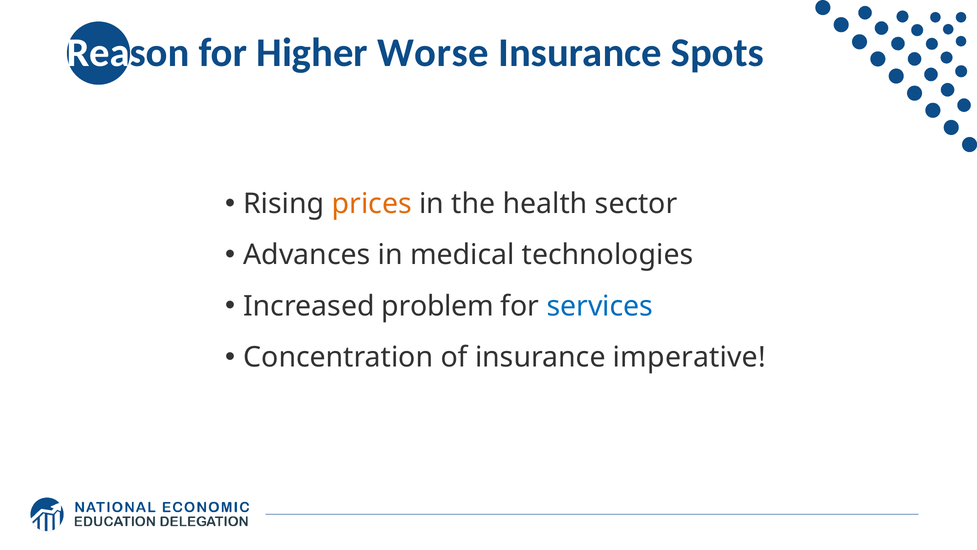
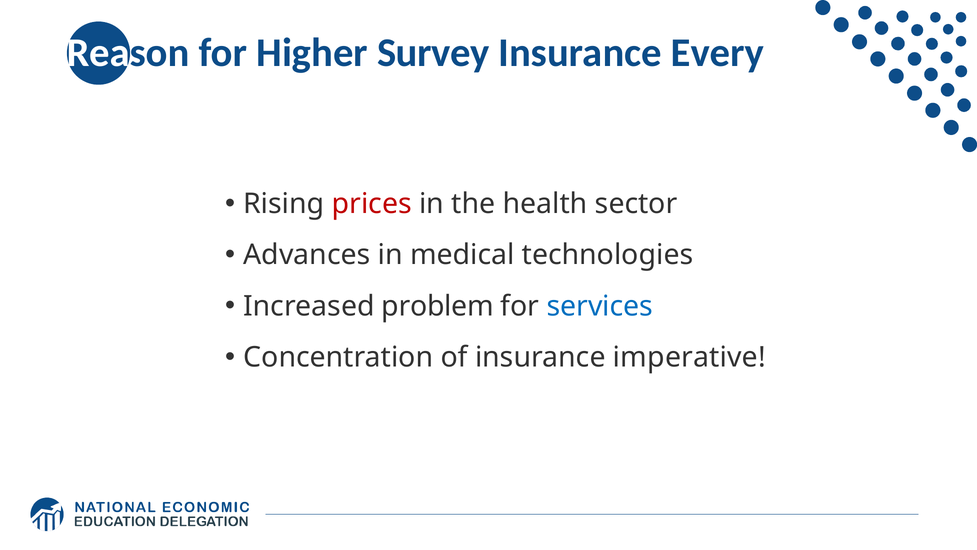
Worse: Worse -> Survey (433, 53)
Spots: Spots -> Every (717, 53)
prices colour: orange -> red (372, 204)
